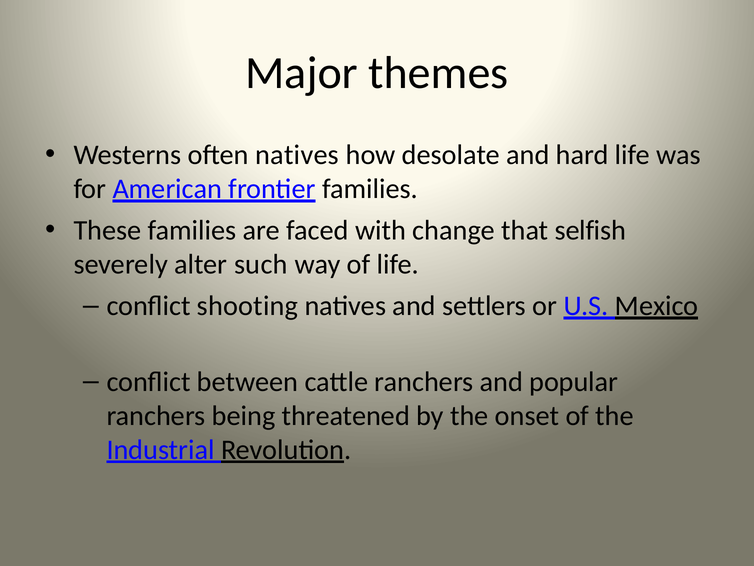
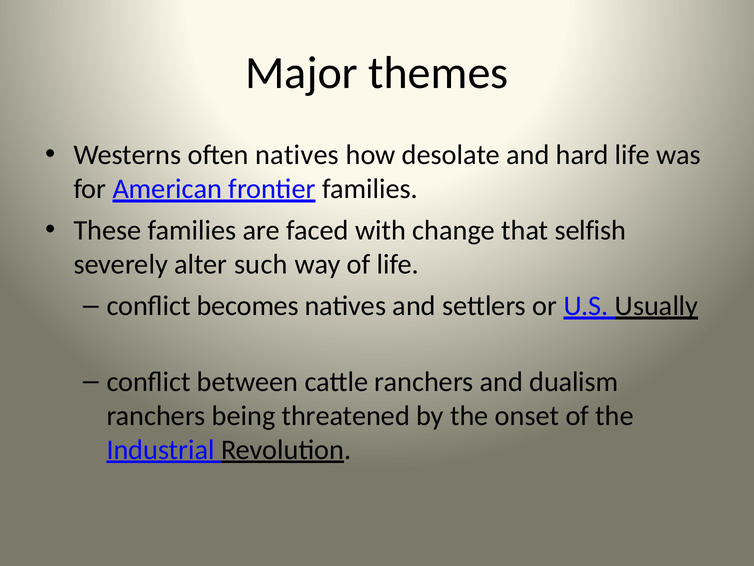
shooting: shooting -> becomes (248, 306)
Mexico: Mexico -> Usually (657, 306)
popular: popular -> dualism (574, 381)
